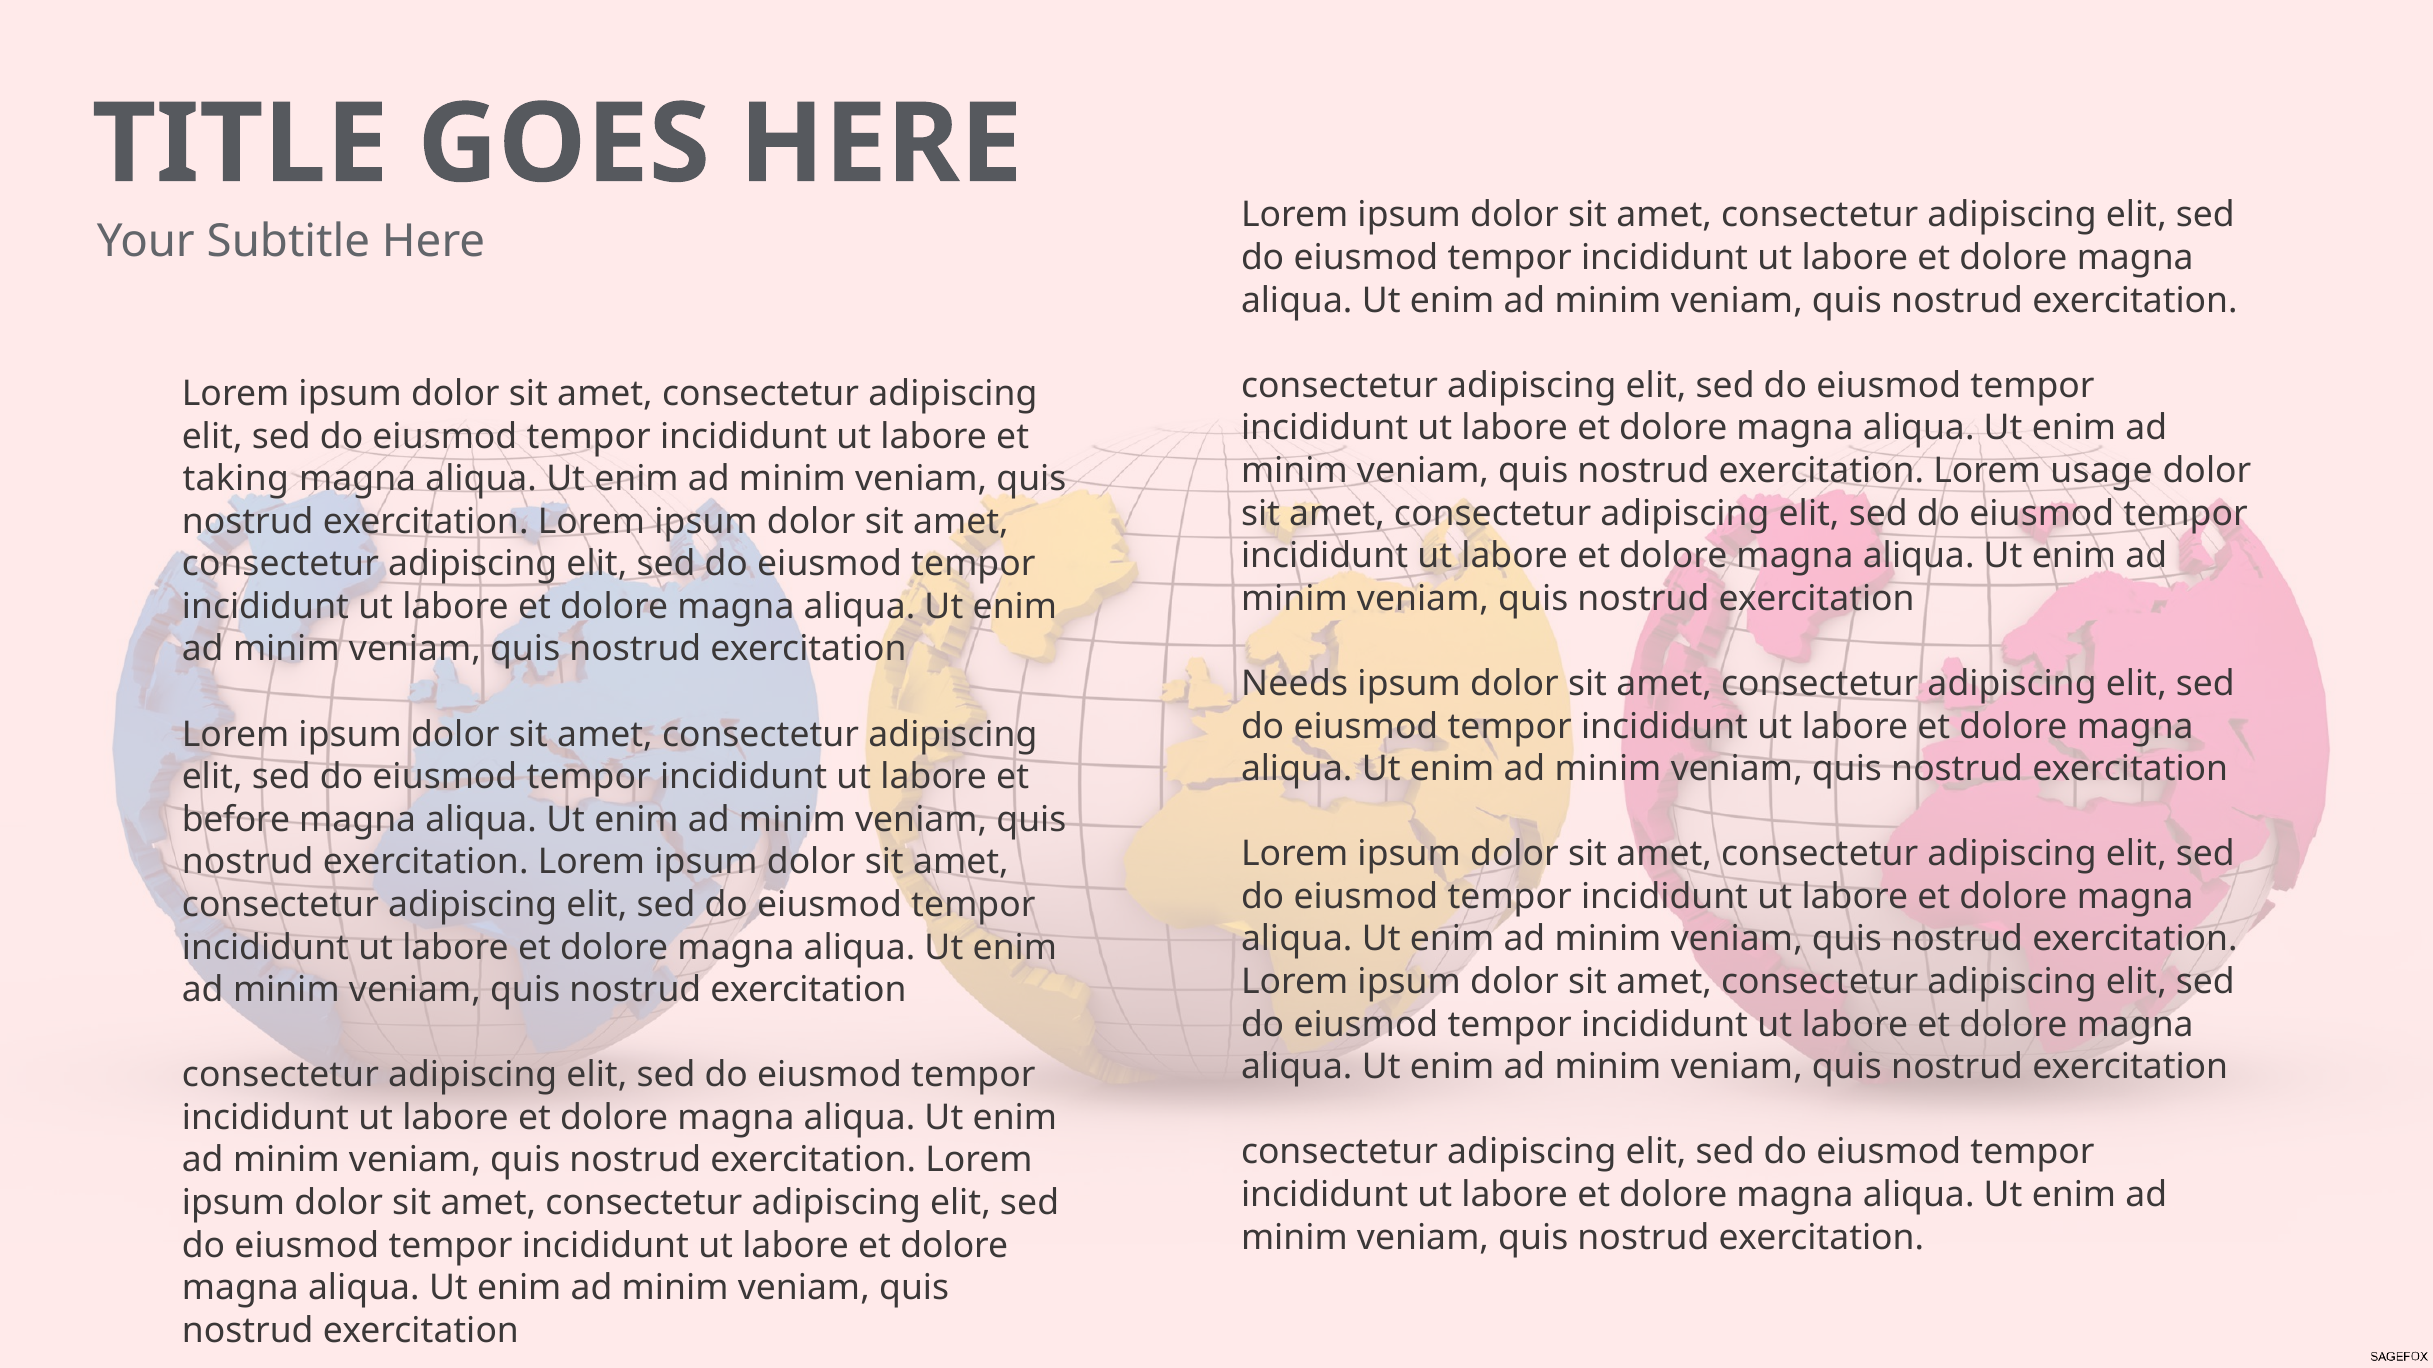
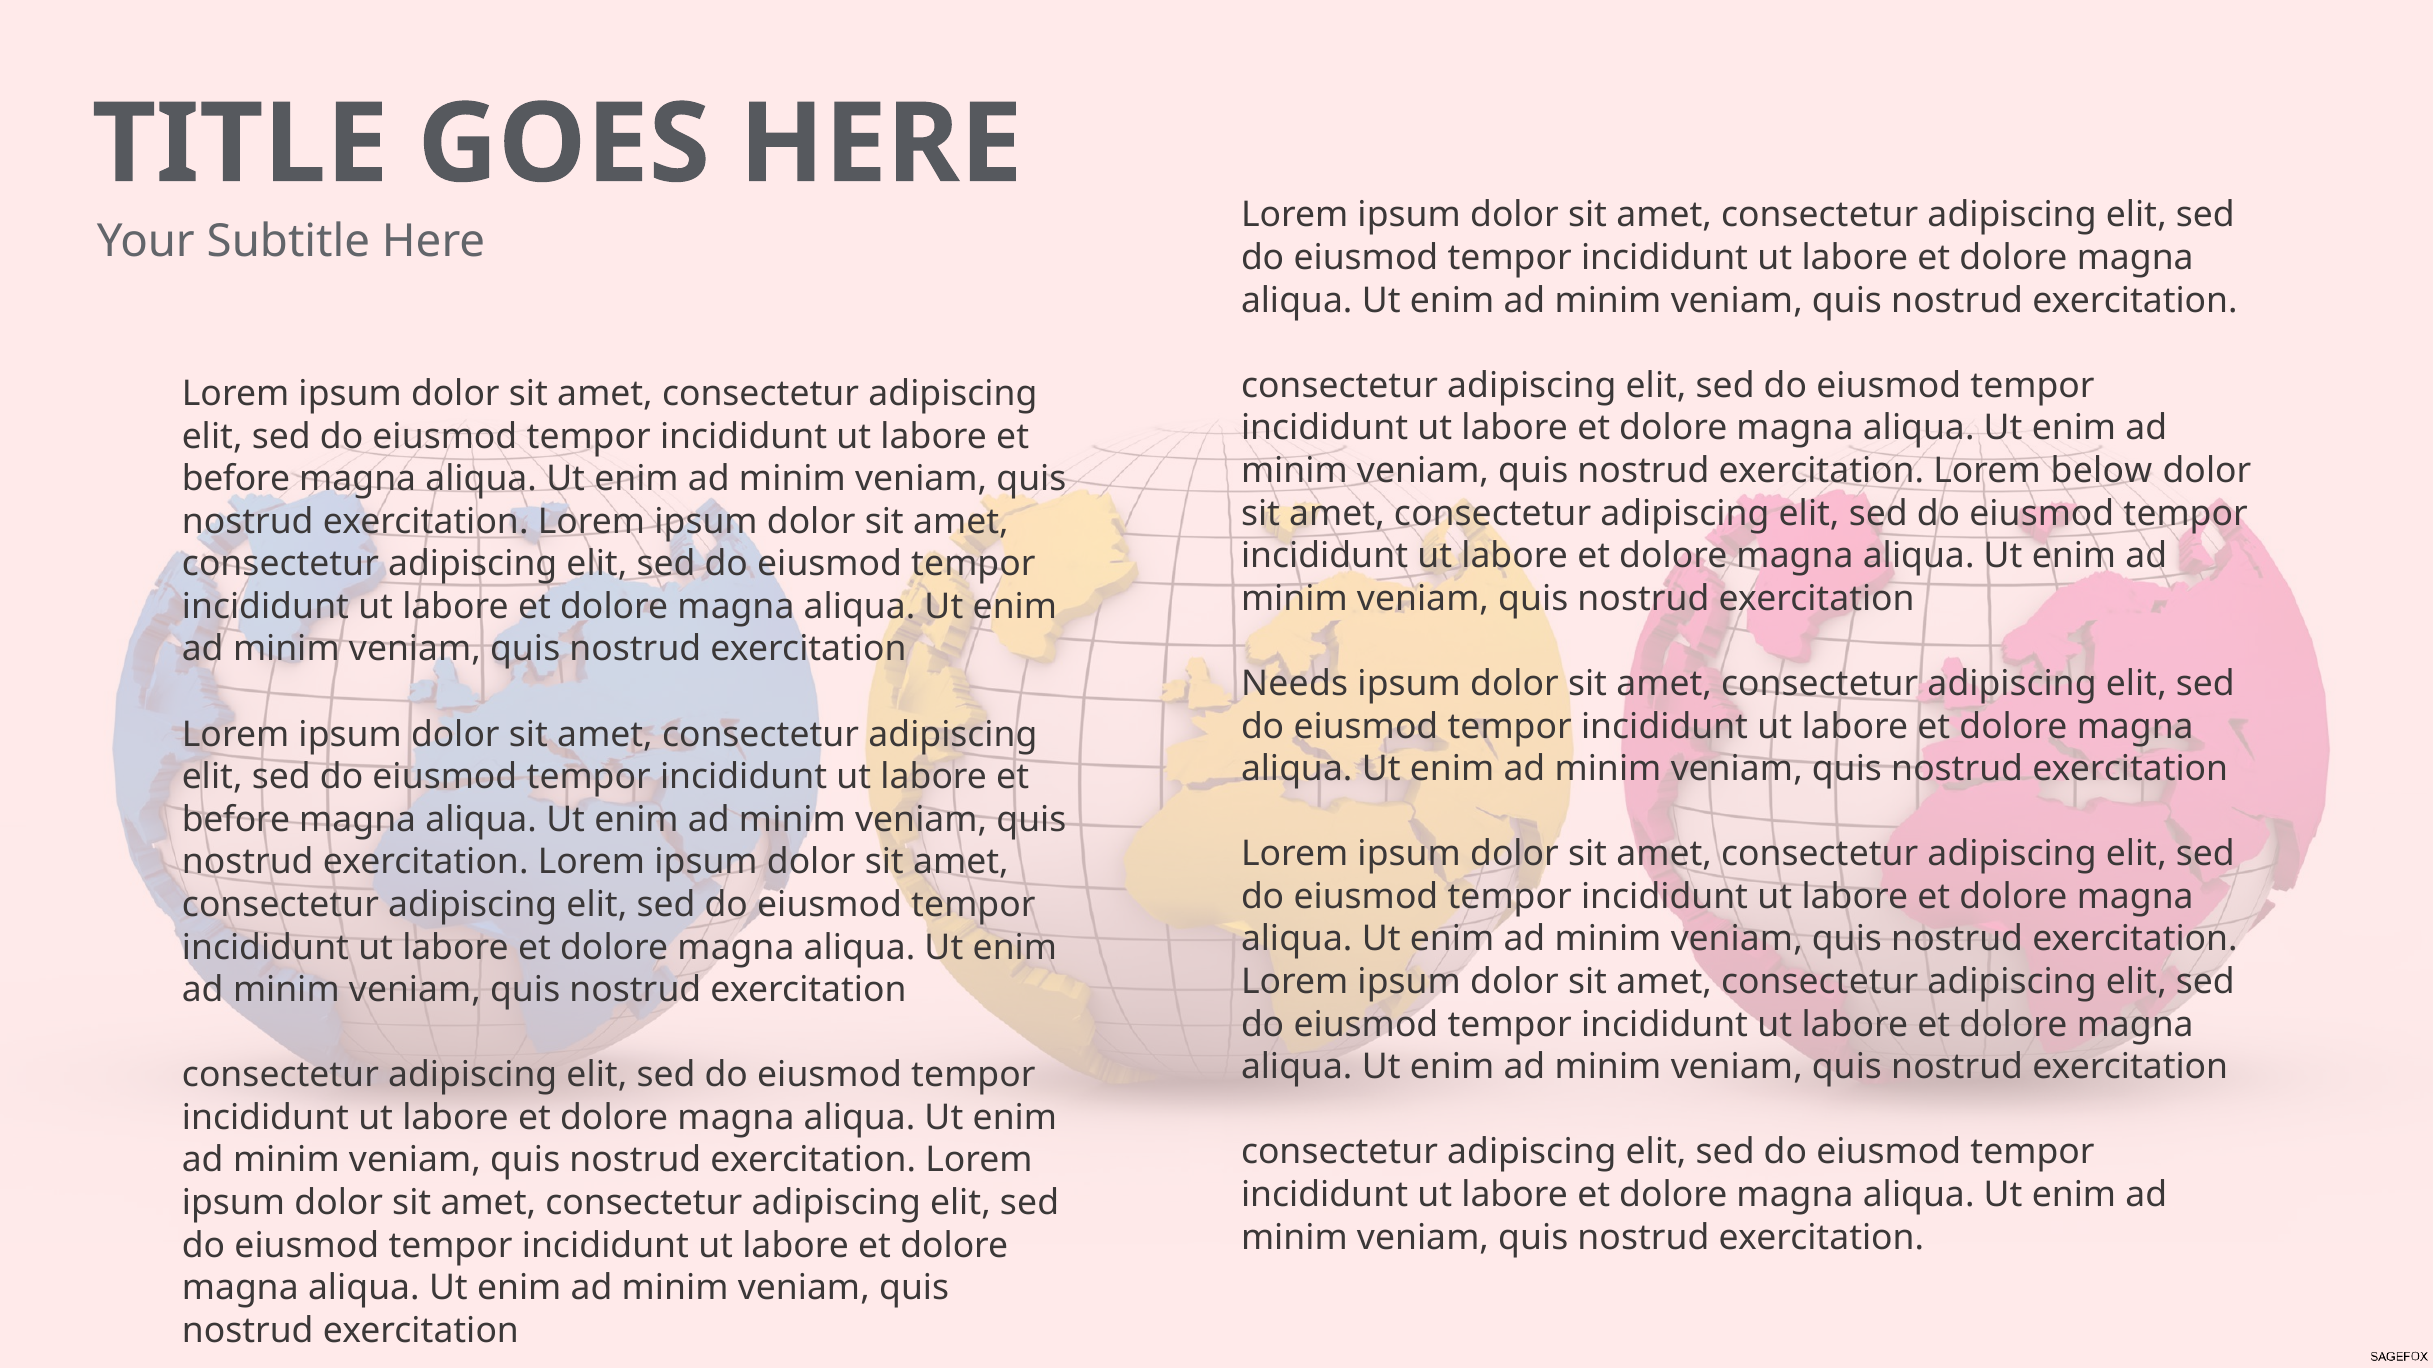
usage: usage -> below (2101, 471)
taking: taking -> before (236, 479)
